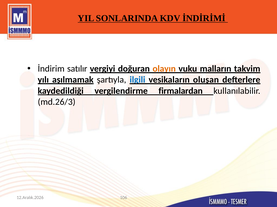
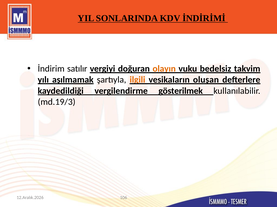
malların: malların -> bedelsiz (216, 69)
ilgili colour: blue -> orange (137, 80)
firmalardan: firmalardan -> gösterilmek (181, 91)
md.26/3: md.26/3 -> md.19/3 (57, 102)
